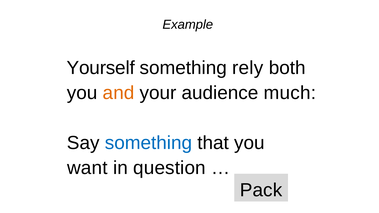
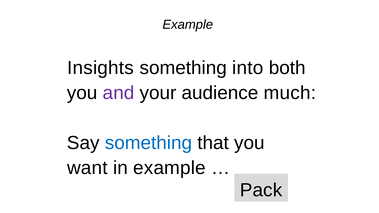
Yourself: Yourself -> Insights (101, 68)
rely: rely -> into (248, 68)
and colour: orange -> purple (119, 93)
in question: question -> example (169, 168)
